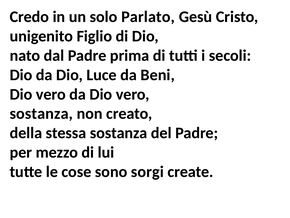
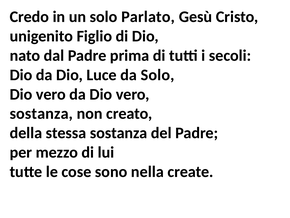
da Beni: Beni -> Solo (158, 75)
sorgi: sorgi -> nella (147, 171)
